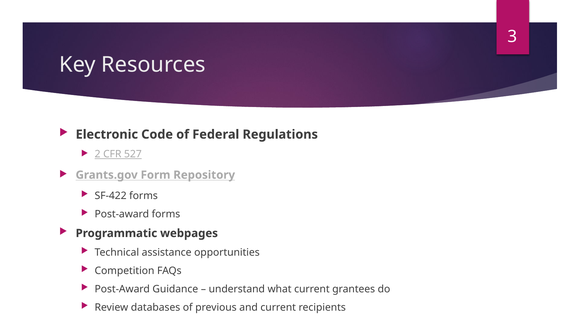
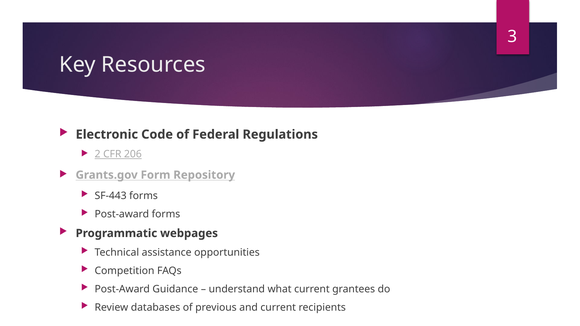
527: 527 -> 206 (133, 154)
SF-422: SF-422 -> SF-443 (111, 196)
